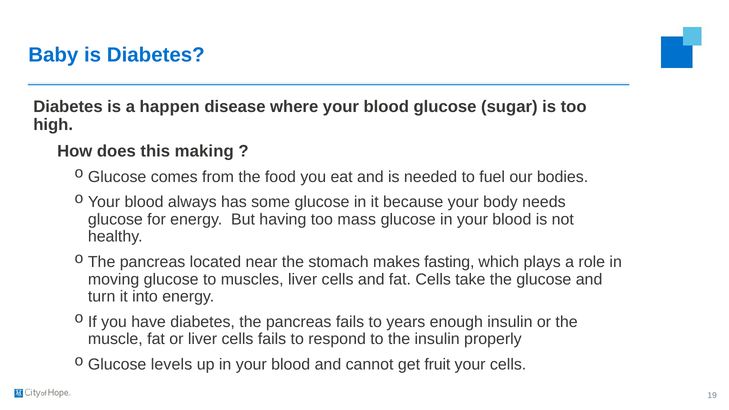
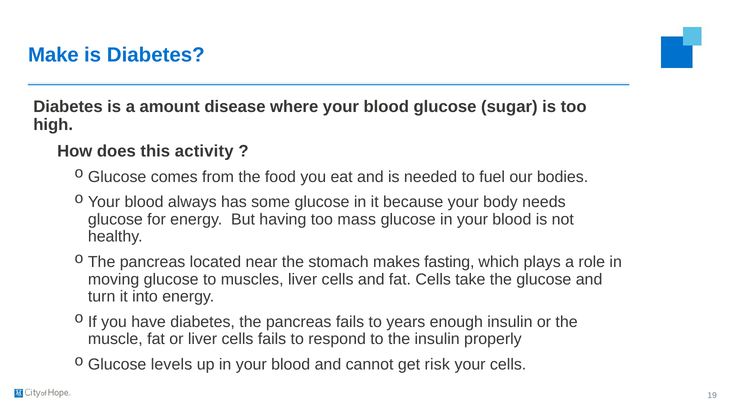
Baby: Baby -> Make (53, 55)
happen: happen -> amount (170, 107)
making: making -> activity (204, 151)
fruit: fruit -> risk (437, 365)
